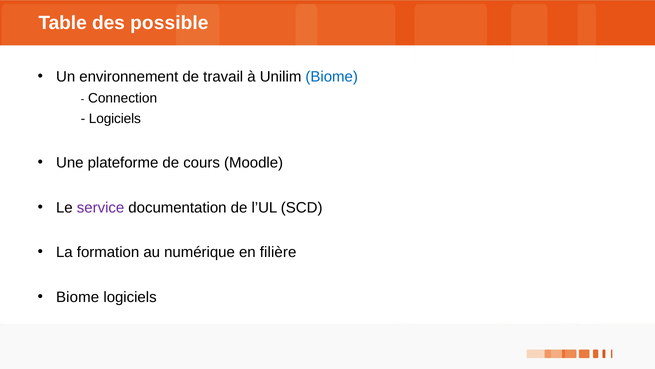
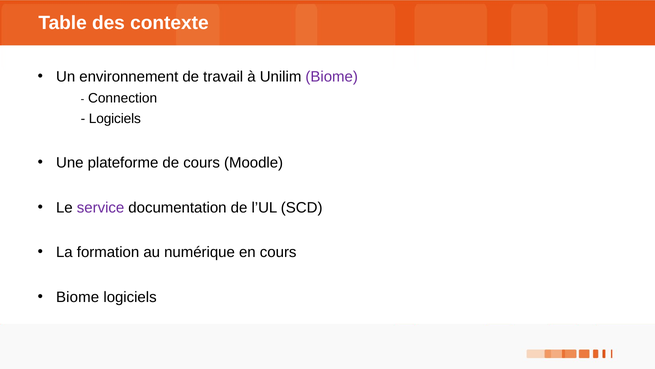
possible: possible -> contexte (169, 23)
Biome colour: blue -> purple (332, 77)
en filière: filière -> cours (278, 252)
